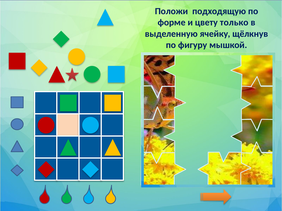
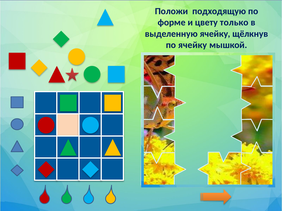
по фигуру: фигуру -> ячейку (193, 45)
